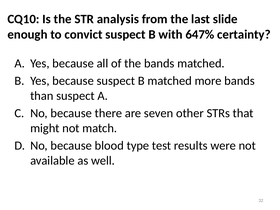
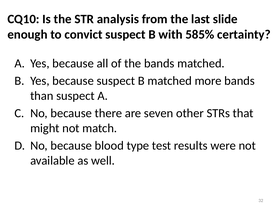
647%: 647% -> 585% (200, 35)
